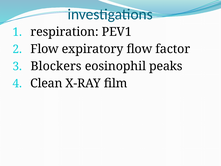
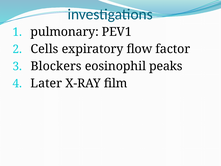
respiration: respiration -> pulmonary (65, 32)
Flow: Flow -> Cells (44, 49)
Clean: Clean -> Later (46, 83)
